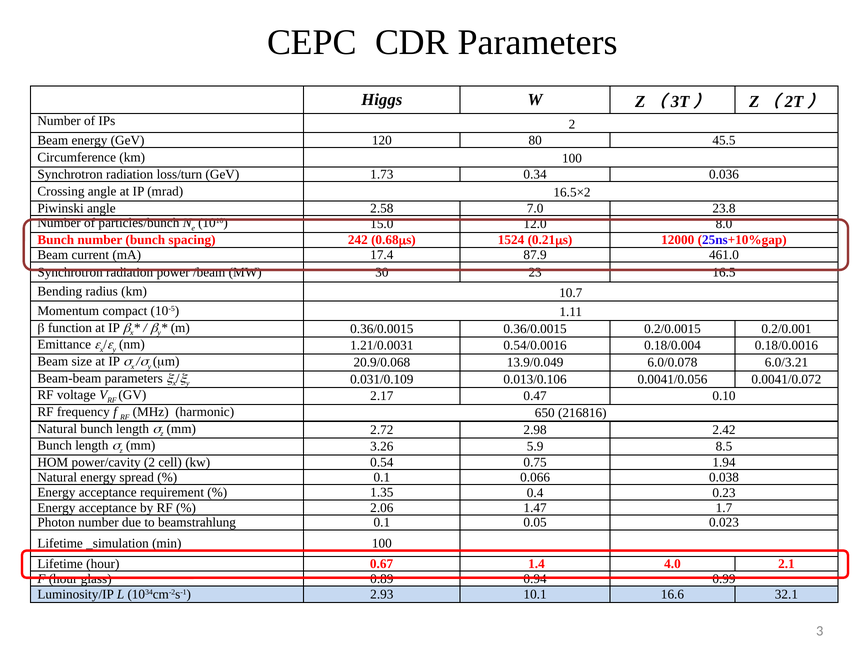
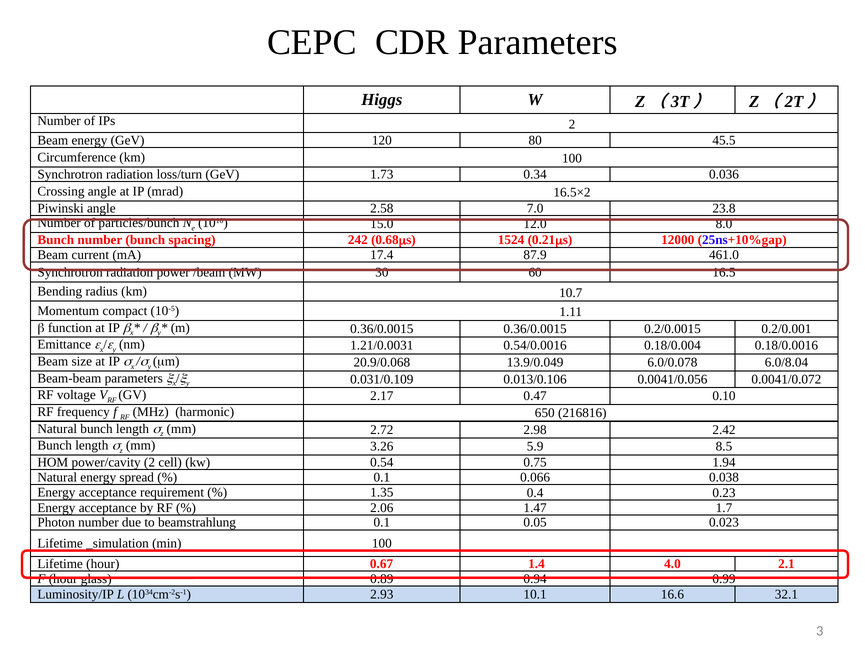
23: 23 -> 60 (535, 272)
6.0/3.21: 6.0/3.21 -> 6.0/8.04 (786, 362)
